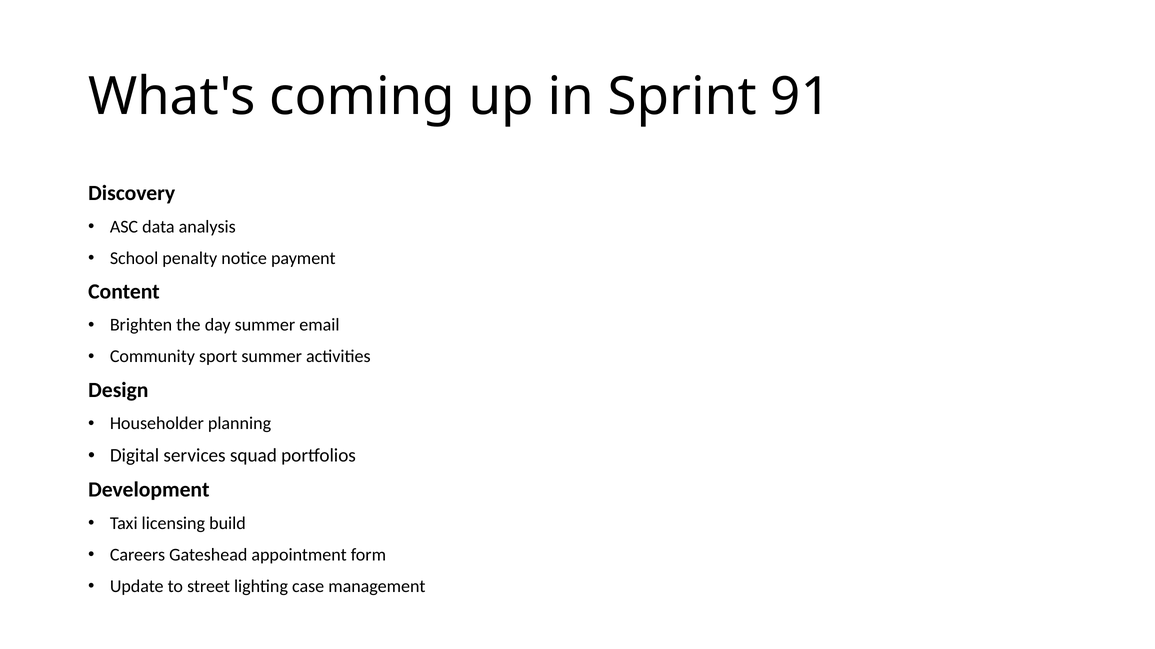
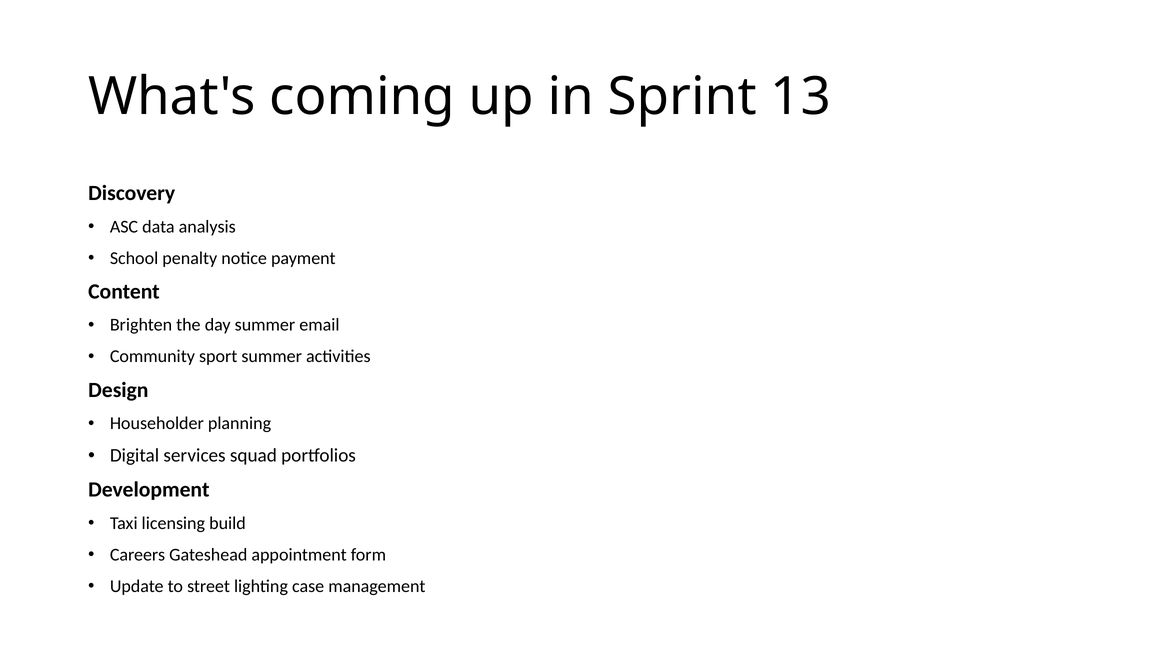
91: 91 -> 13 (801, 97)
